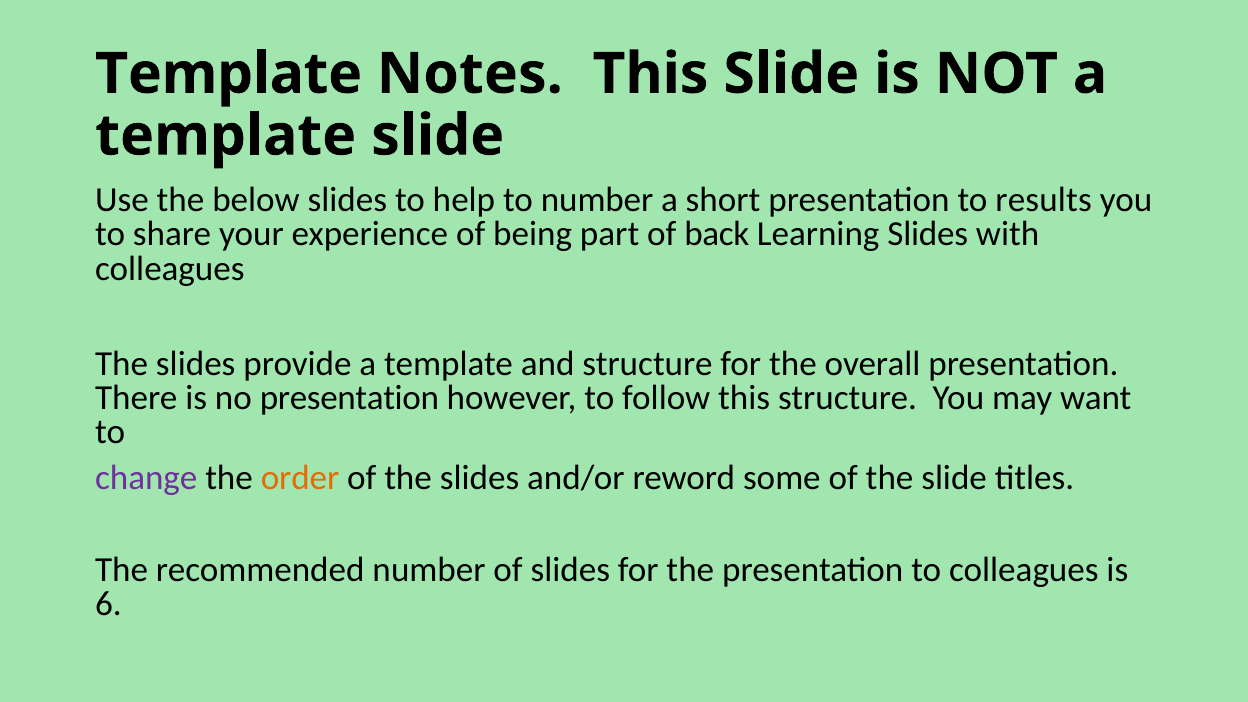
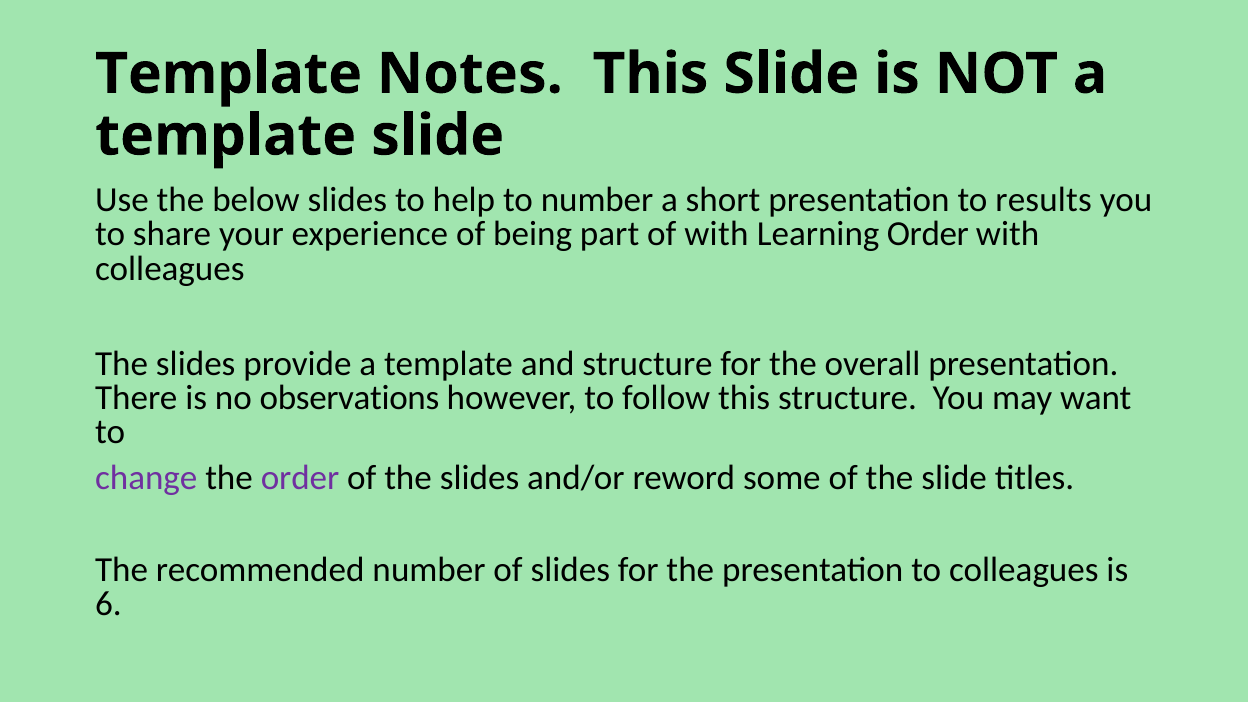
of back: back -> with (716, 234)
Learning Slides: Slides -> Order (928, 234)
no presentation: presentation -> observations (349, 398)
order colour: orange -> purple (300, 478)
